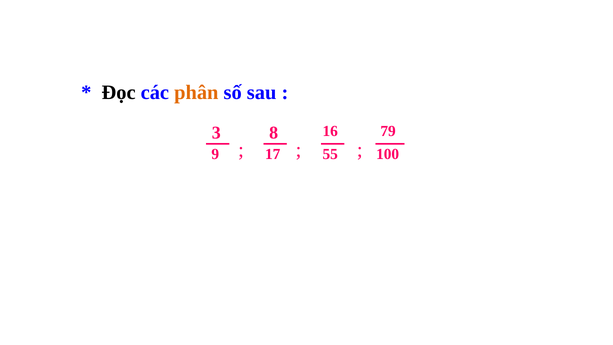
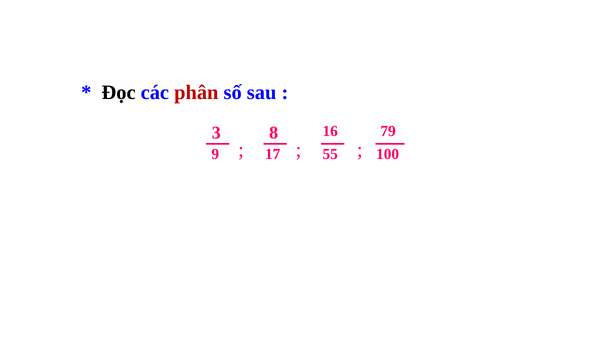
phân colour: orange -> red (196, 93)
